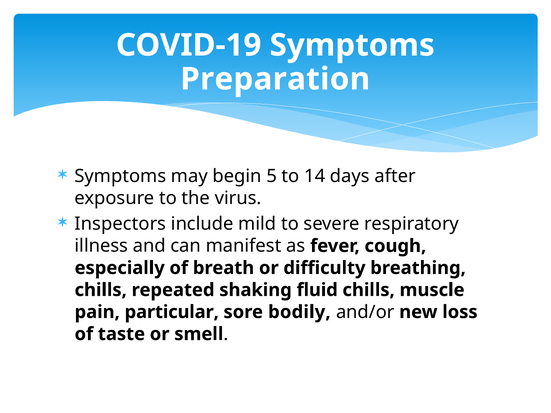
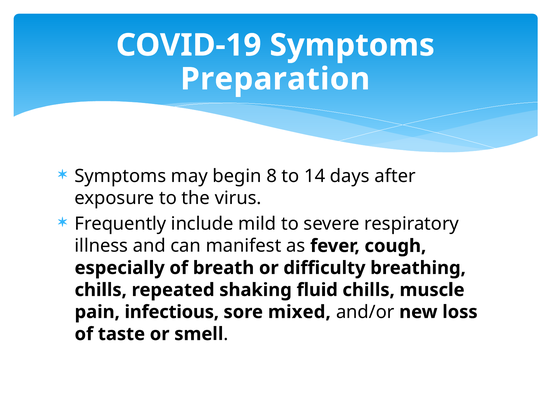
5: 5 -> 8 (272, 176)
Inspectors: Inspectors -> Frequently (120, 224)
particular: particular -> infectious (172, 312)
bodily: bodily -> mixed (299, 312)
